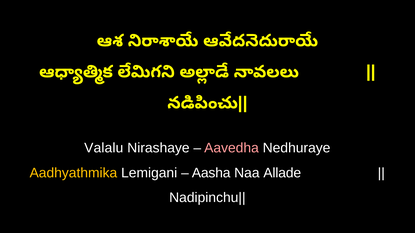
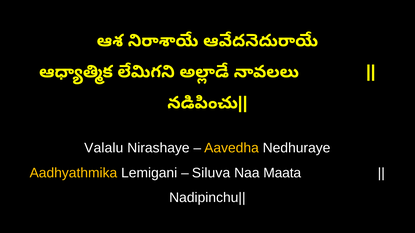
Aavedha colour: pink -> yellow (232, 148)
Aasha: Aasha -> Siluva (211, 173)
Allade: Allade -> Maata (282, 173)
